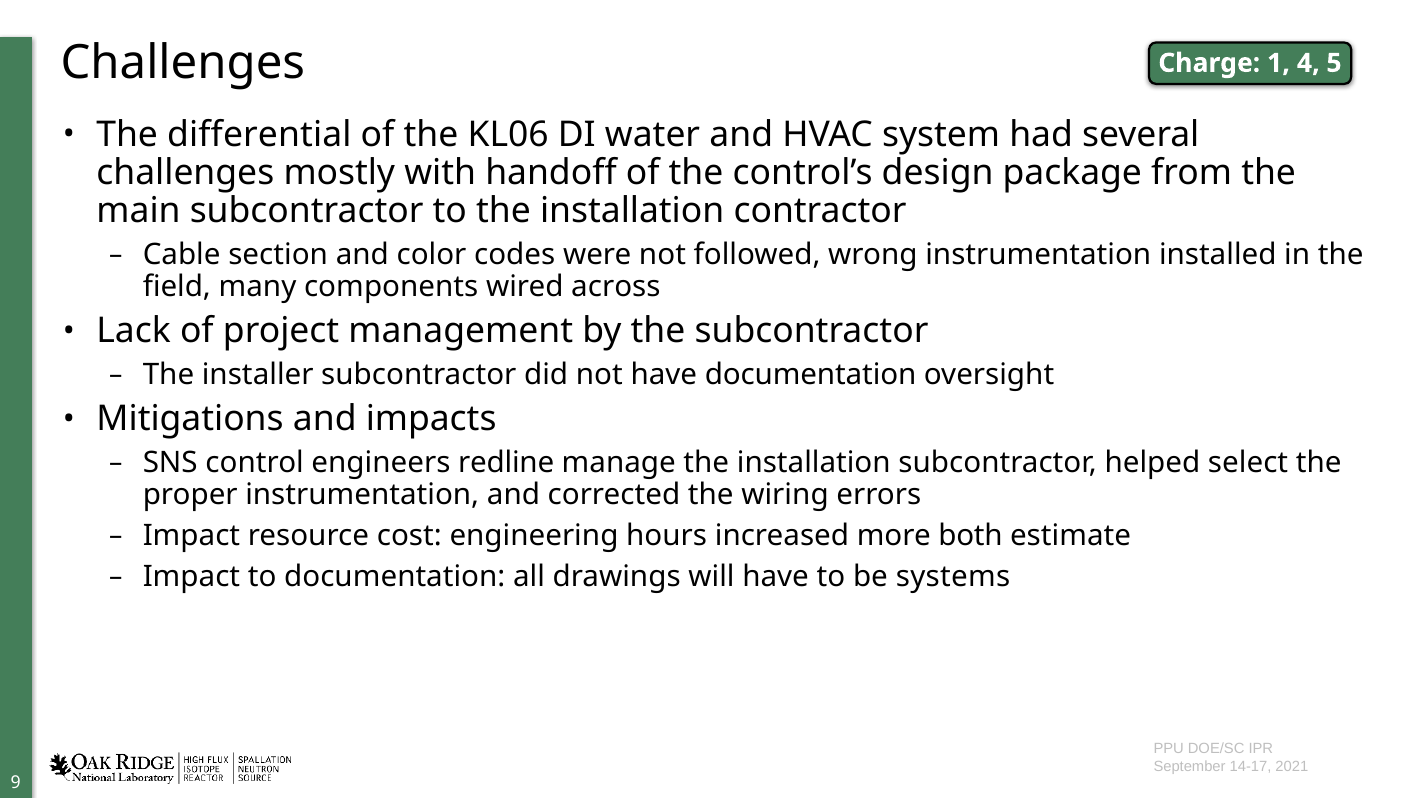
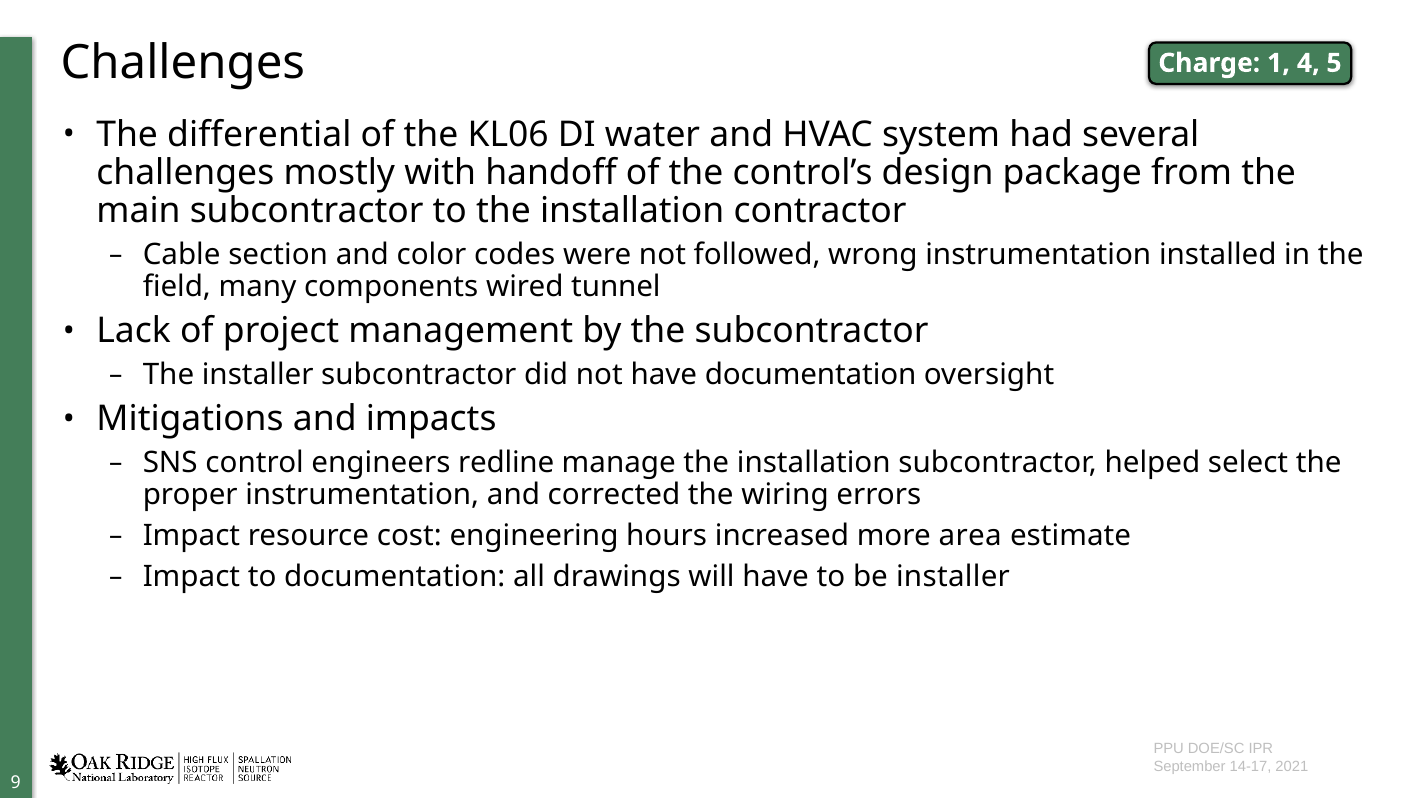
across: across -> tunnel (616, 287)
both: both -> area (970, 536)
be systems: systems -> installer (953, 577)
